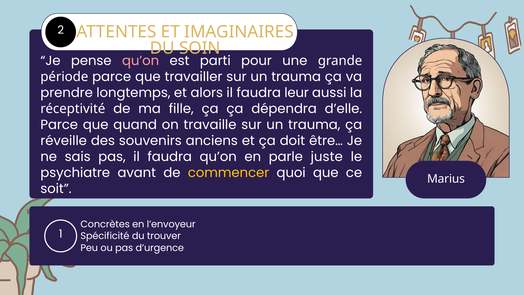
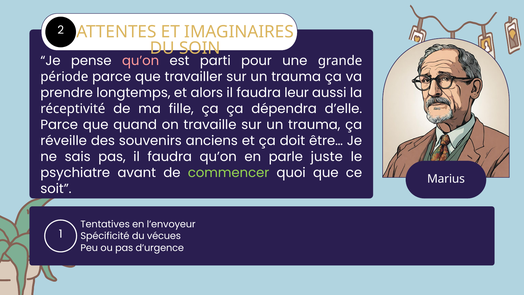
commencer colour: yellow -> light green (229, 173)
Concrètes: Concrètes -> Tentatives (105, 224)
trouver: trouver -> vécues (164, 236)
